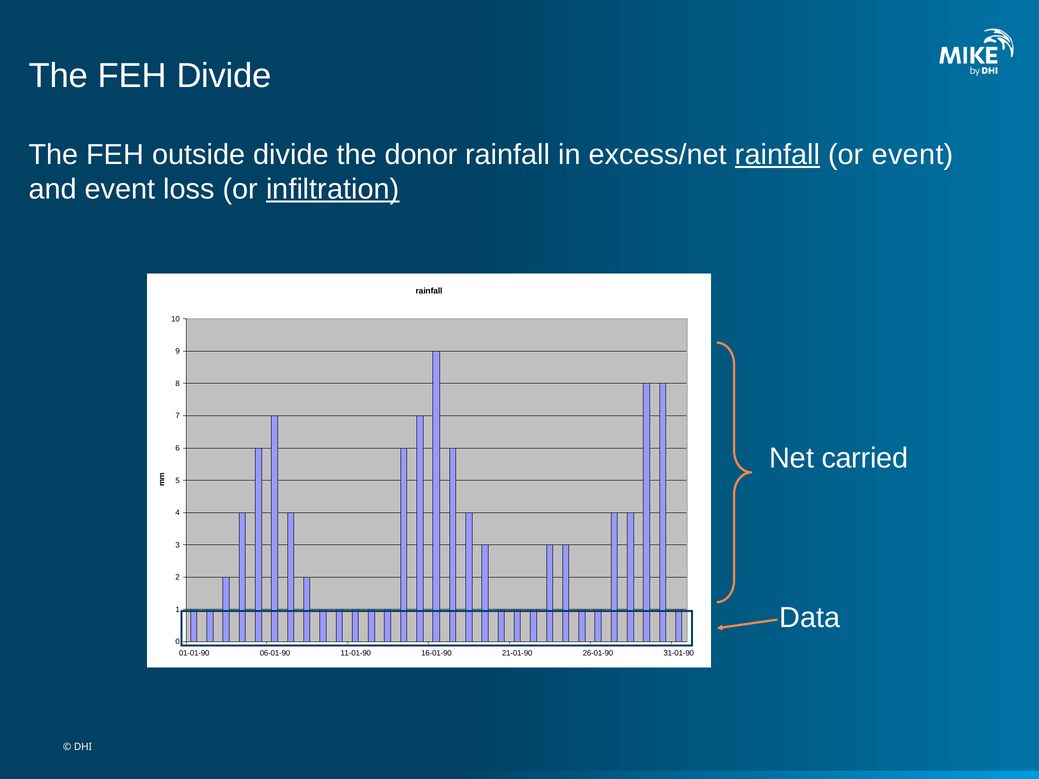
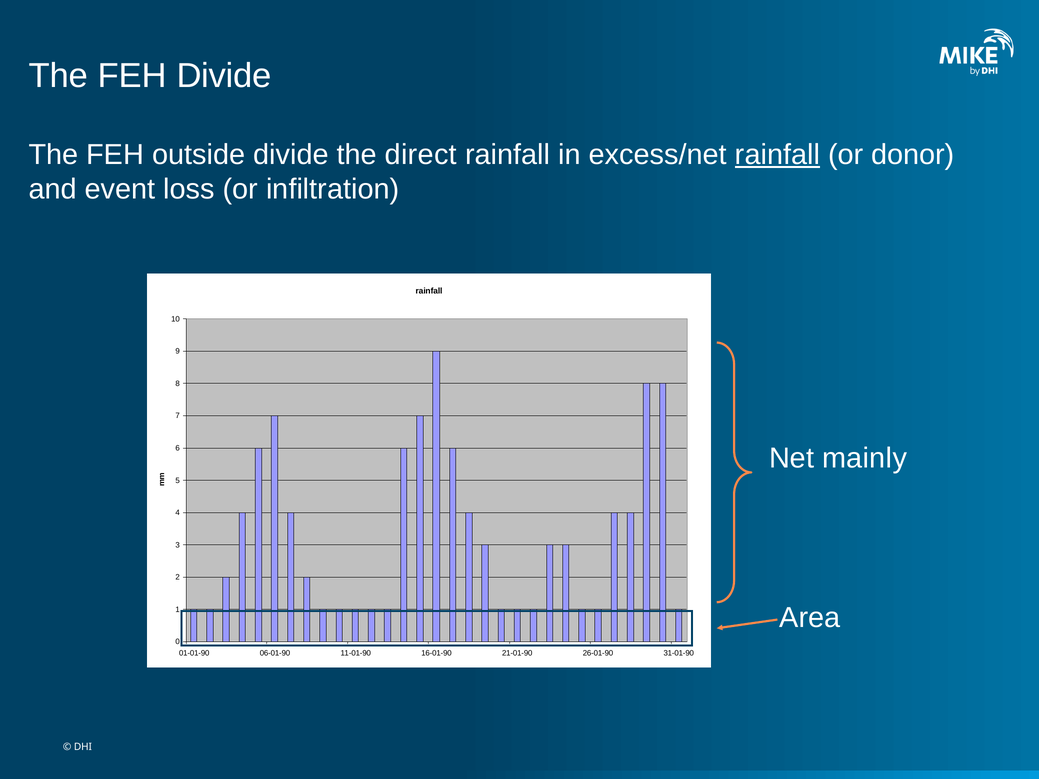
donor: donor -> direct (421, 155)
or event: event -> donor (913, 155)
infiltration underline: present -> none (333, 189)
carried: carried -> mainly (865, 458)
Data: Data -> Area (810, 618)
